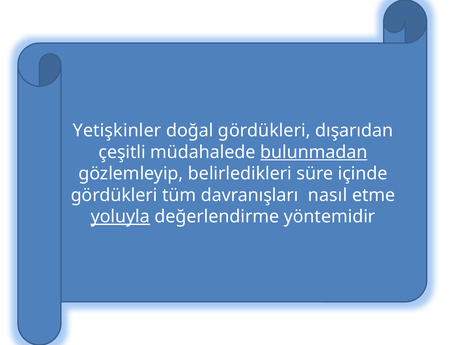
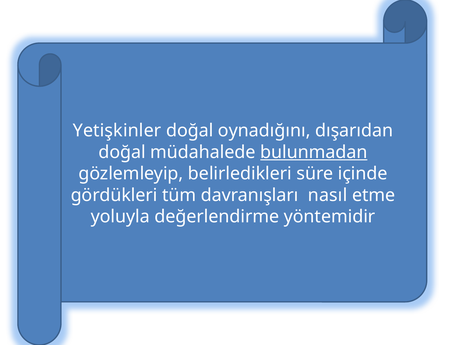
doğal gördükleri: gördükleri -> oynadığını (264, 130)
çeşitli: çeşitli -> doğal (122, 152)
yoluyla underline: present -> none (120, 216)
